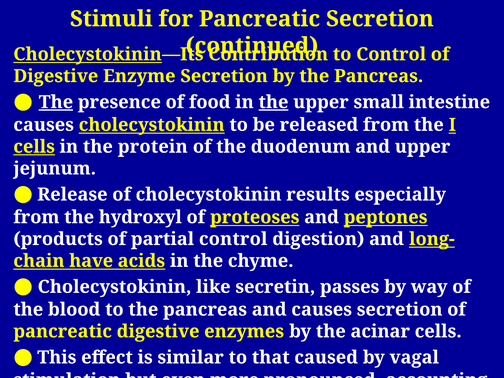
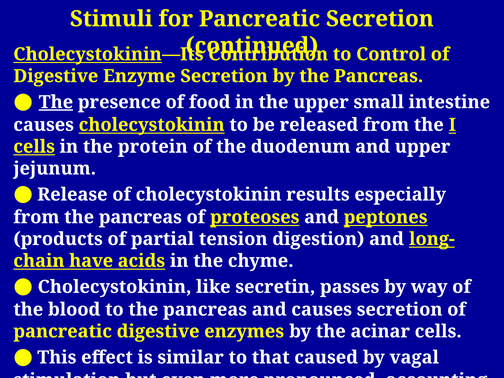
the underline: present -> none (273, 102)
from the hydroxyl: hydroxyl -> pancreas (140, 217)
partial control: control -> tension (233, 239)
